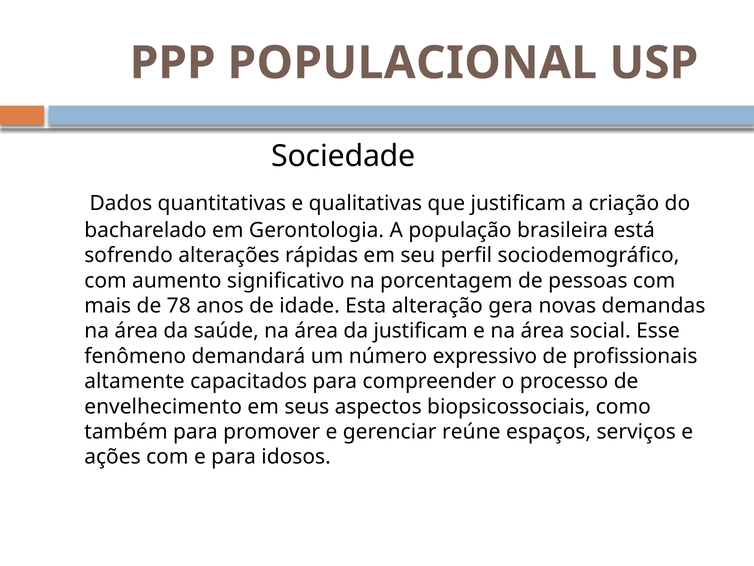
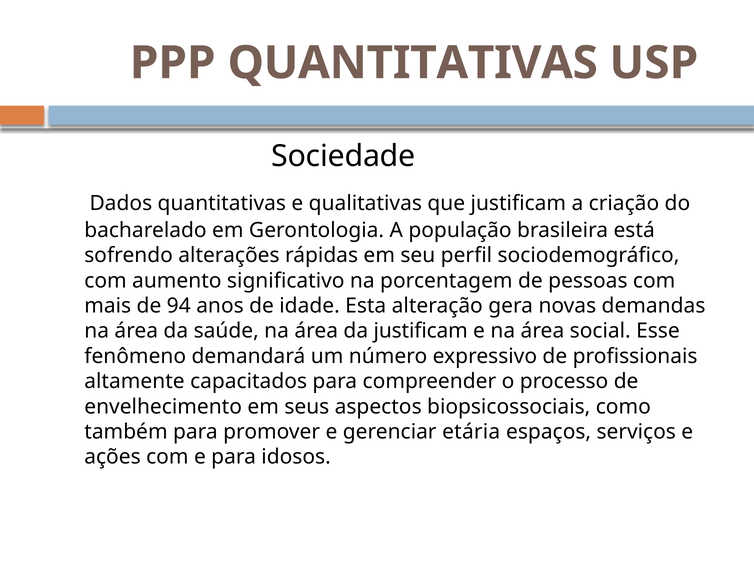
PPP POPULACIONAL: POPULACIONAL -> QUANTITATIVAS (413, 63)
78: 78 -> 94 (179, 306)
reúne: reúne -> etária (471, 431)
